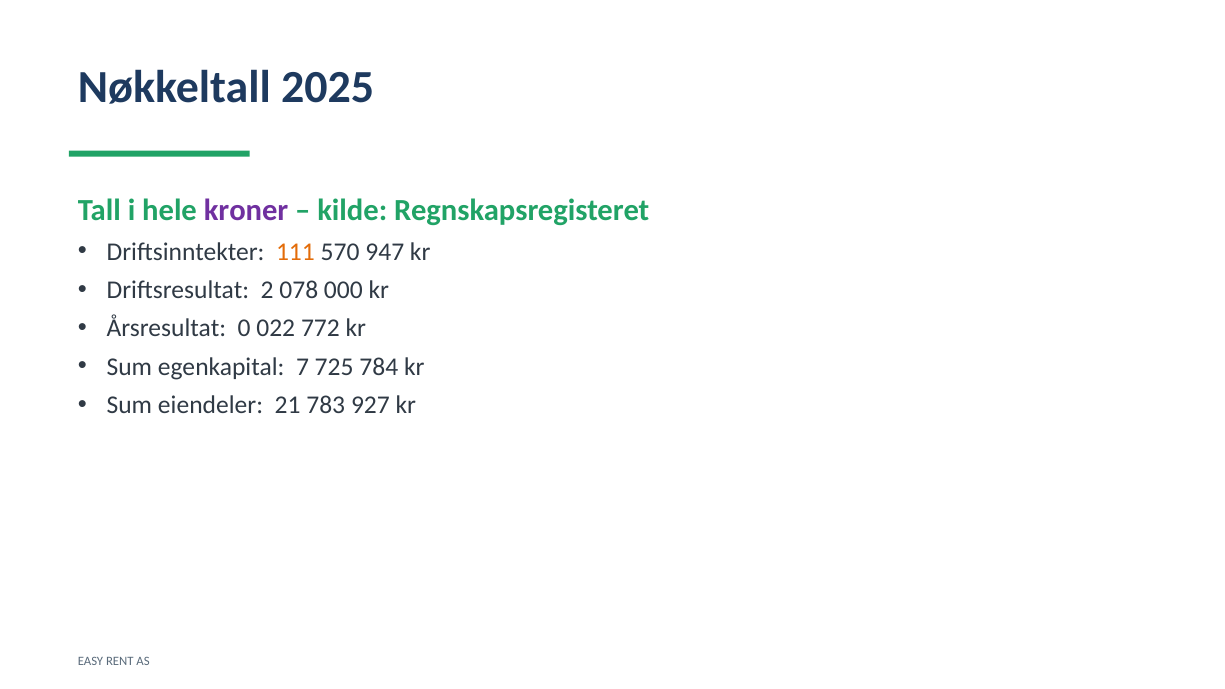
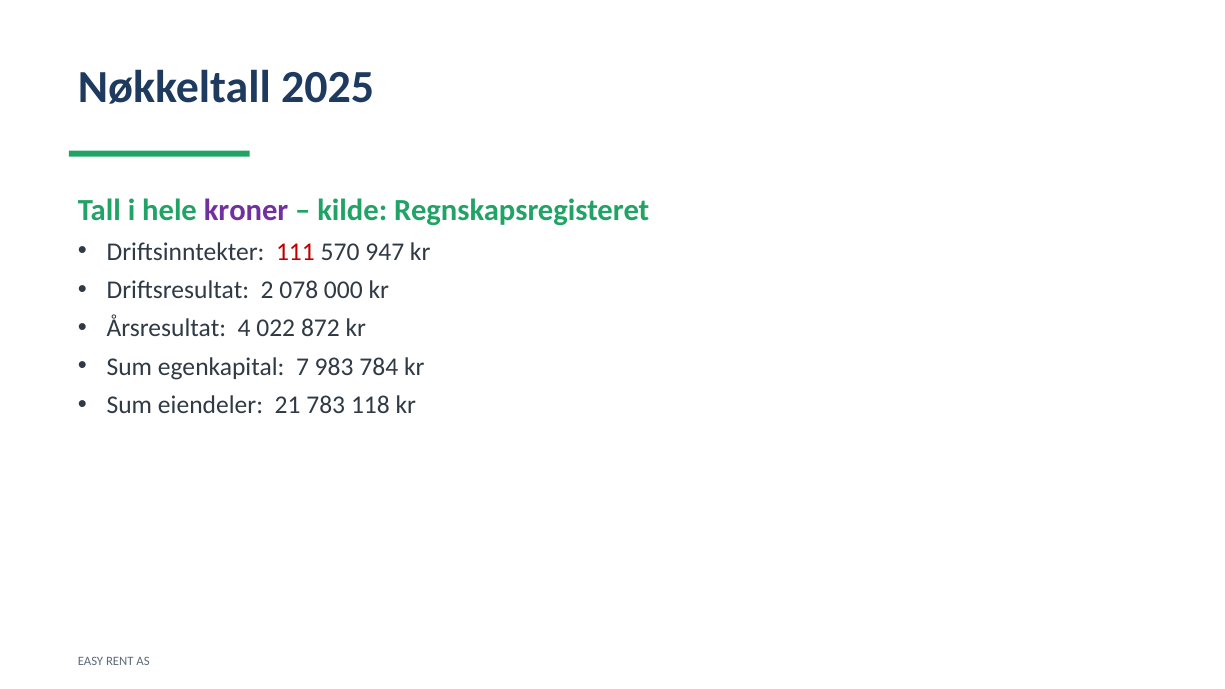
111 colour: orange -> red (295, 252)
0: 0 -> 4 (244, 329)
772: 772 -> 872 (320, 329)
725: 725 -> 983 (334, 367)
927: 927 -> 118 (370, 405)
